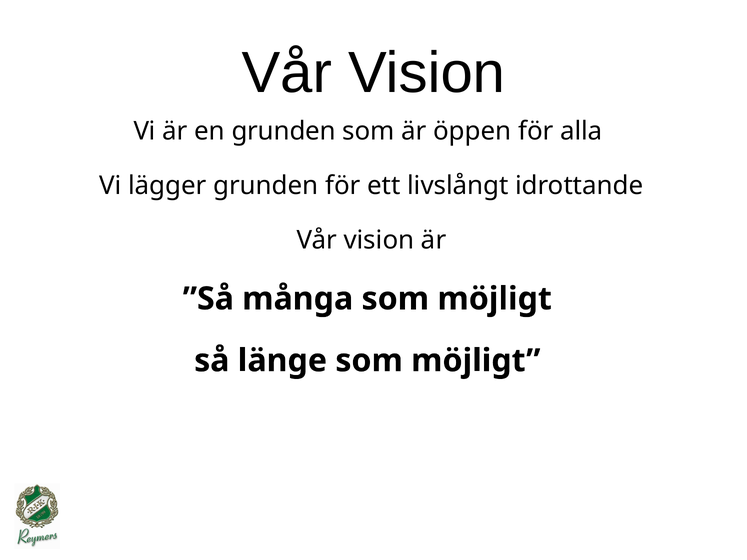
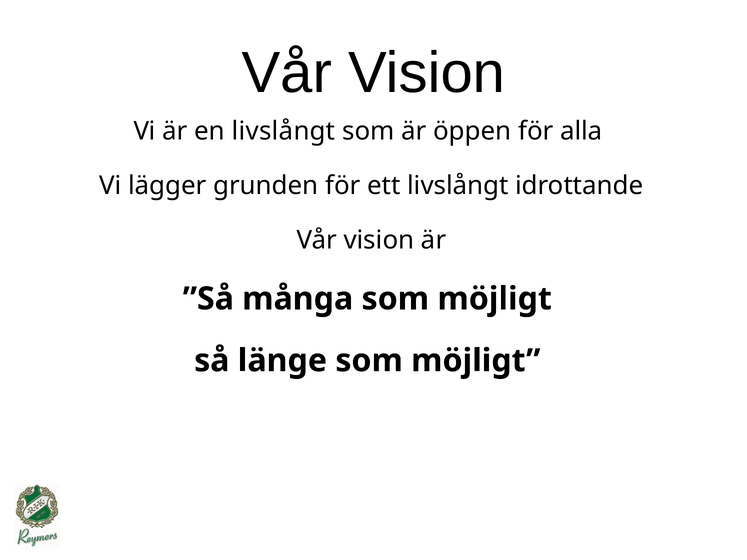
en grunden: grunden -> livslångt (284, 131)
